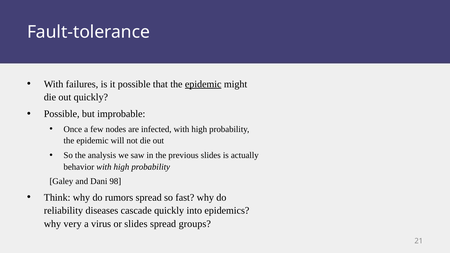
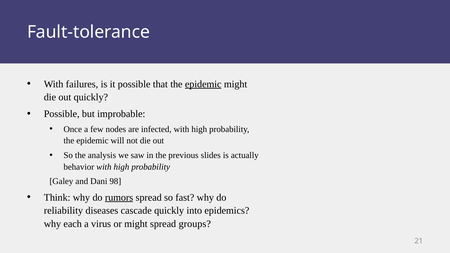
rumors underline: none -> present (119, 197)
very: very -> each (73, 224)
or slides: slides -> might (136, 224)
